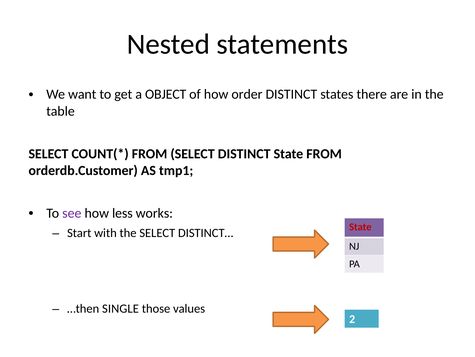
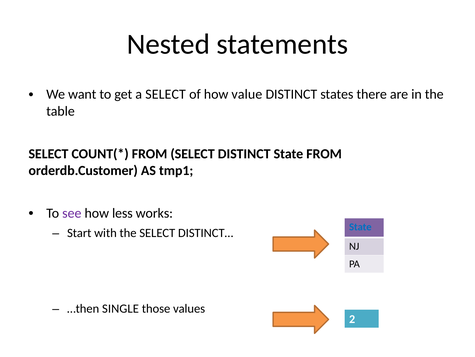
a OBJECT: OBJECT -> SELECT (166, 94)
order: order -> value (247, 94)
State colour: red -> blue (360, 227)
